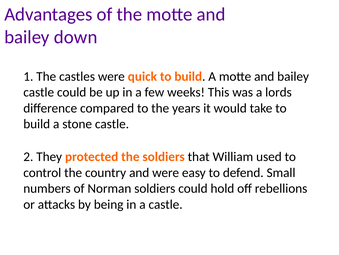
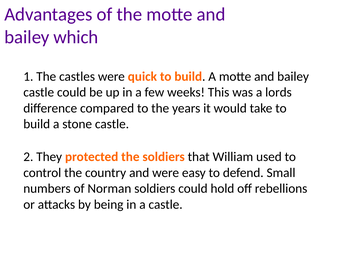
down: down -> which (76, 37)
